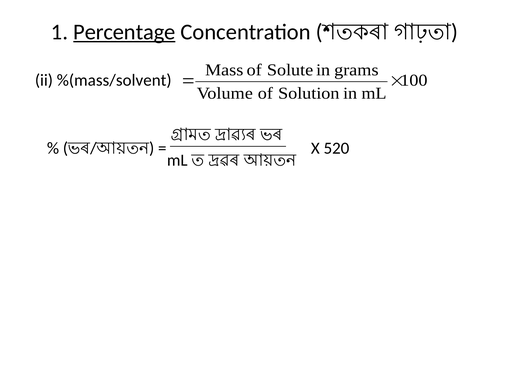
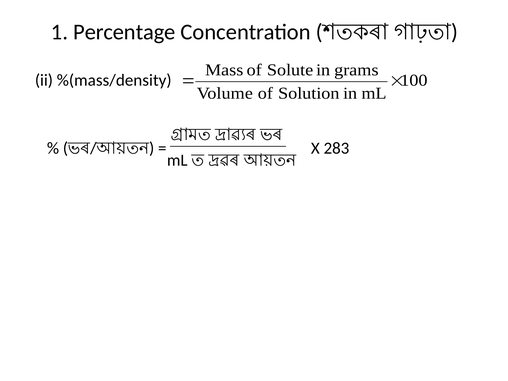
Percentage underline: present -> none (124, 32)
%(mass/solvent: %(mass/solvent -> %(mass/density (114, 80)
520: 520 -> 283 (336, 148)
